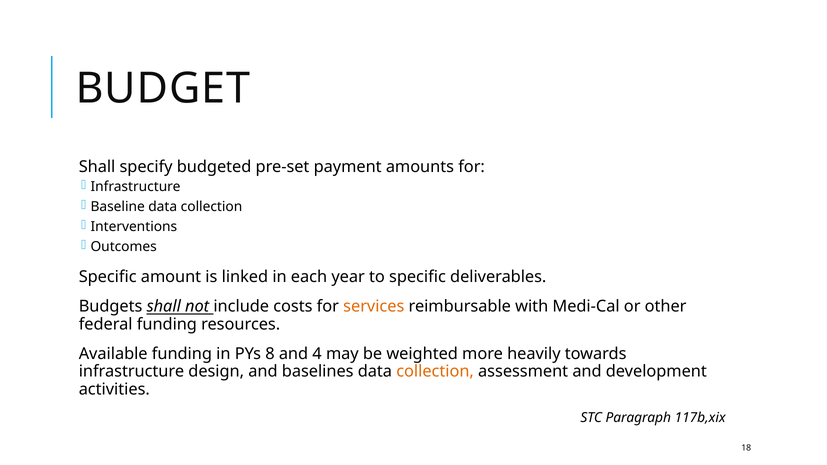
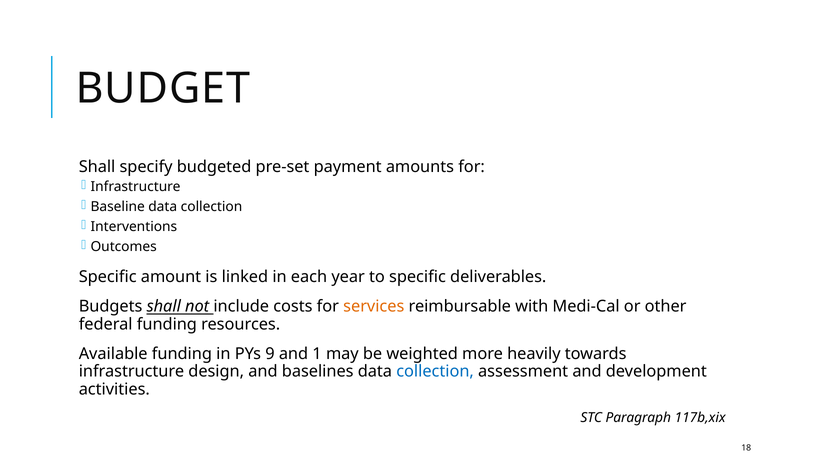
8: 8 -> 9 (270, 354)
4: 4 -> 1 (317, 354)
collection colour: orange -> blue (435, 372)
